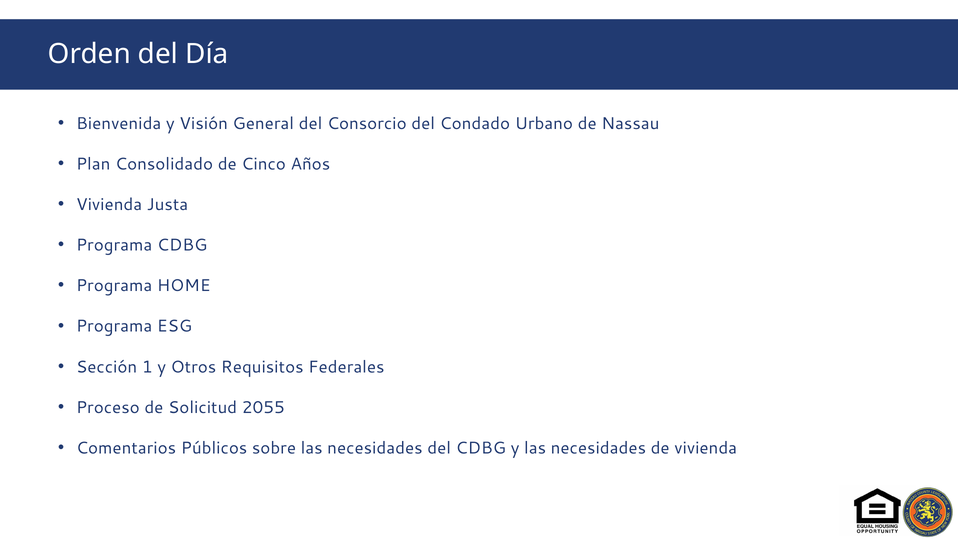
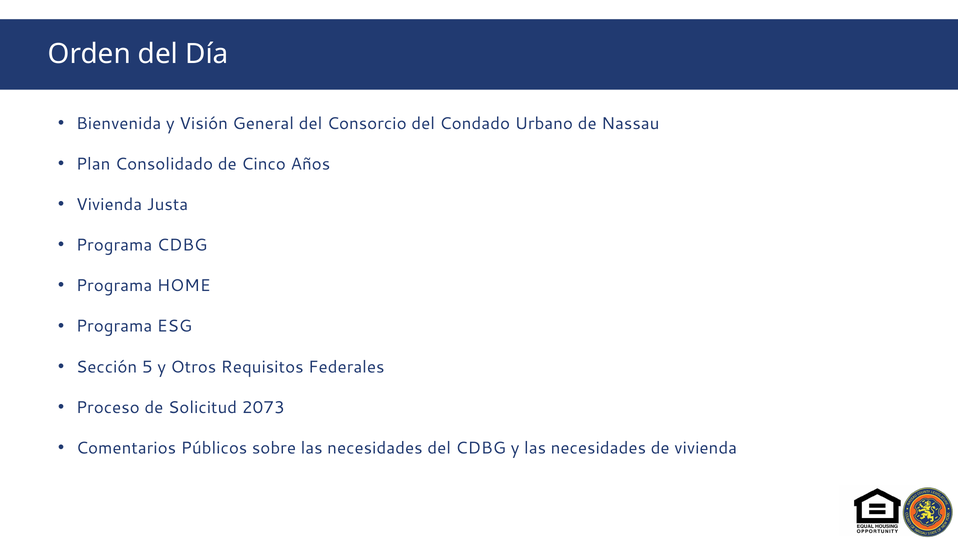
1: 1 -> 5 (147, 367)
2055: 2055 -> 2073 (263, 407)
